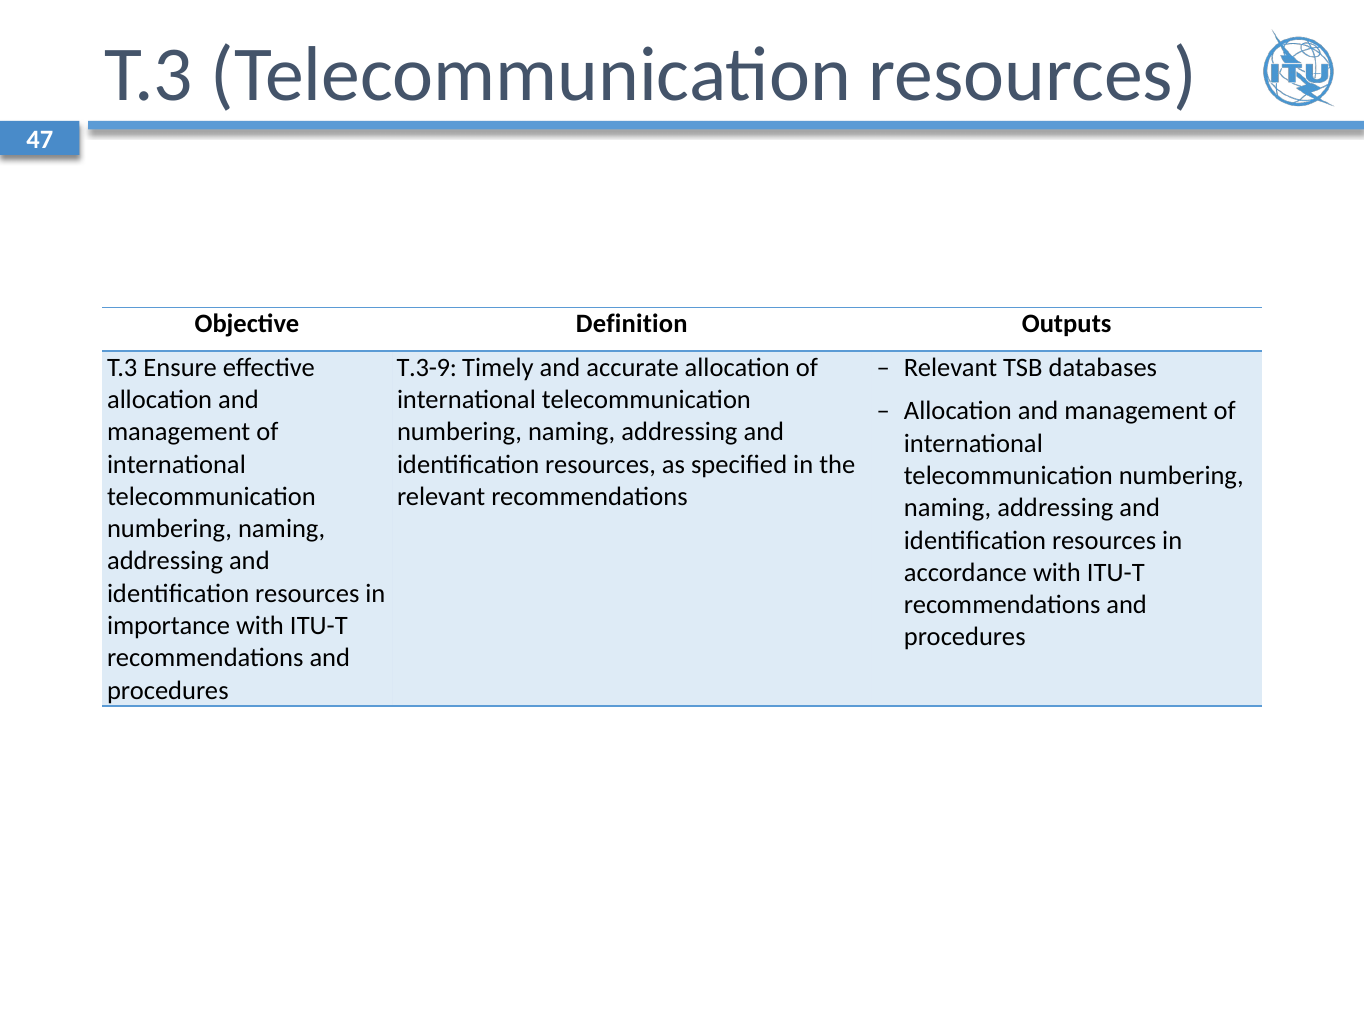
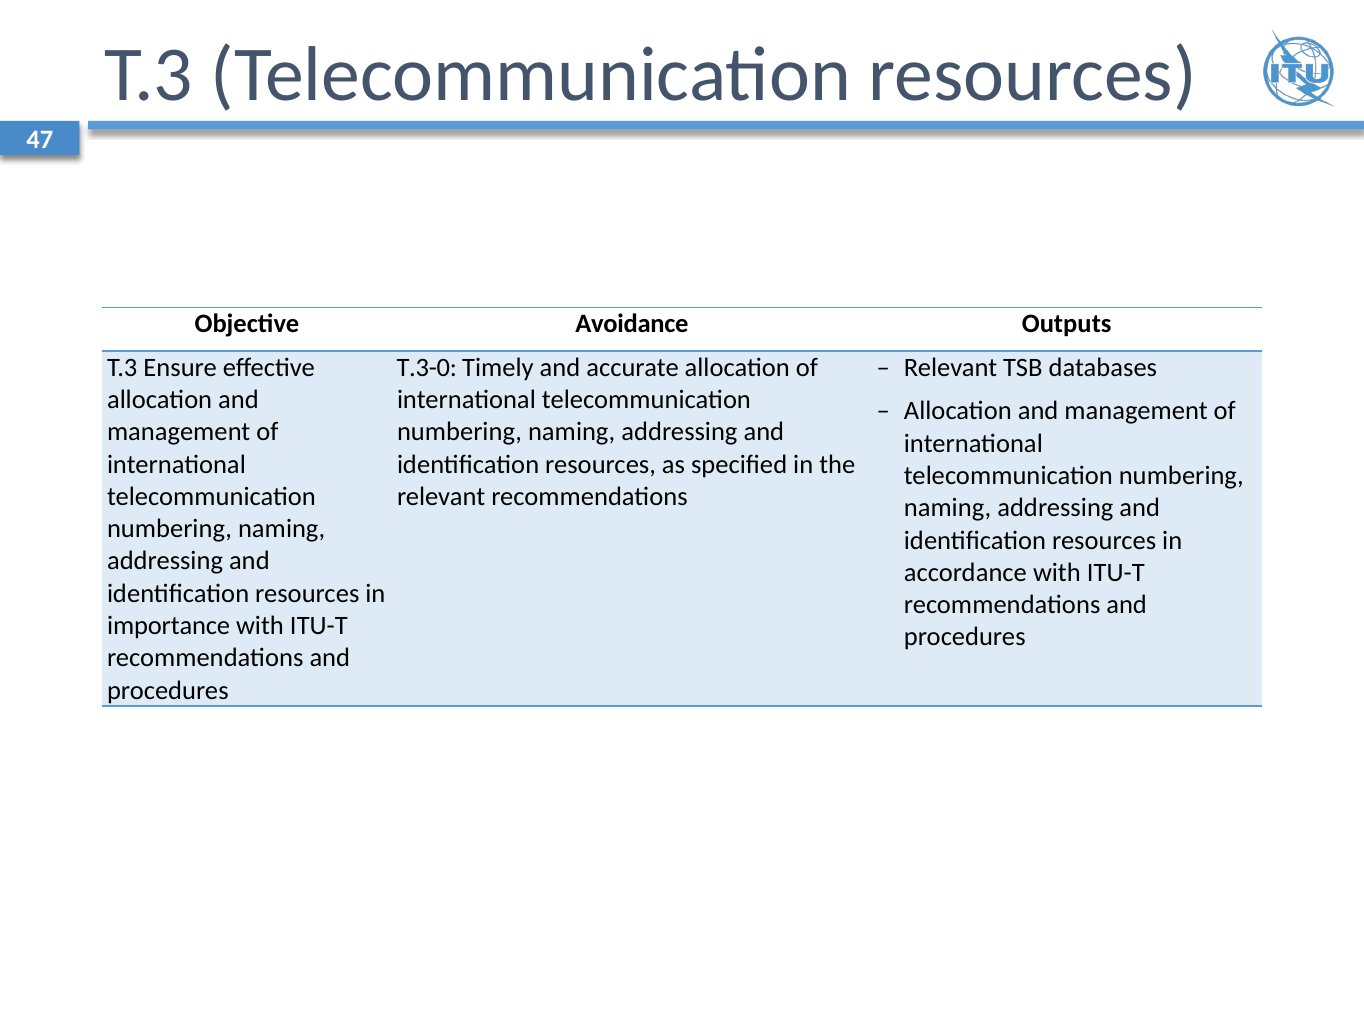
Definition: Definition -> Avoidance (632, 324)
T.3-9: T.3-9 -> T.3-0 (427, 368)
